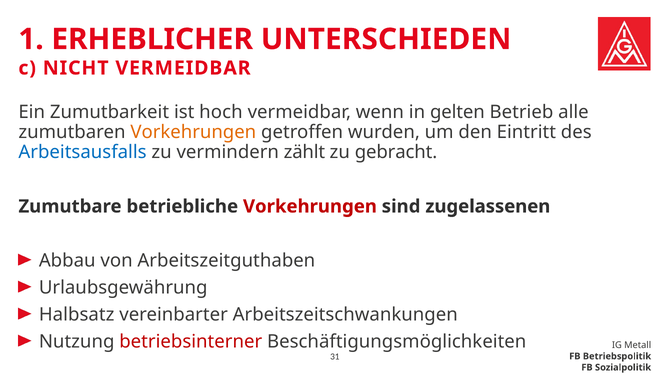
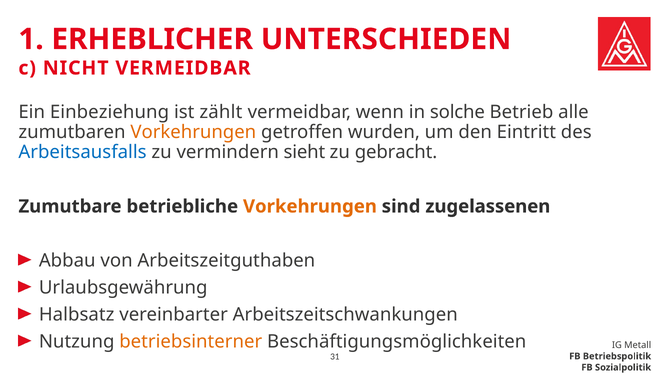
Zumutbarkeit: Zumutbarkeit -> Einbeziehung (109, 112)
hoch: hoch -> zählt (221, 112)
gelten: gelten -> solche (457, 112)
zählt: zählt -> sieht (304, 152)
Vorkehrungen colour: red -> orange (310, 207)
betriebsinterner colour: red -> orange (191, 342)
